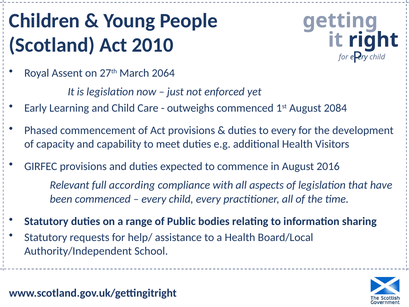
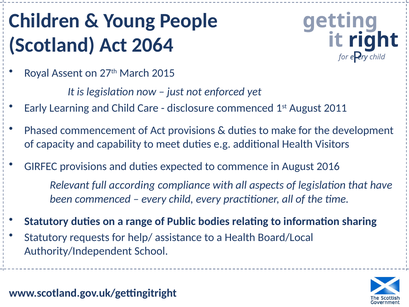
2010: 2010 -> 2064 (153, 45)
2064: 2064 -> 2015 (163, 73)
outweighs: outweighs -> disclosure (191, 108)
2084: 2084 -> 2011 (335, 108)
to every: every -> make (284, 130)
